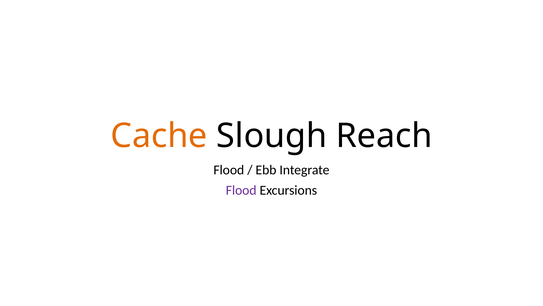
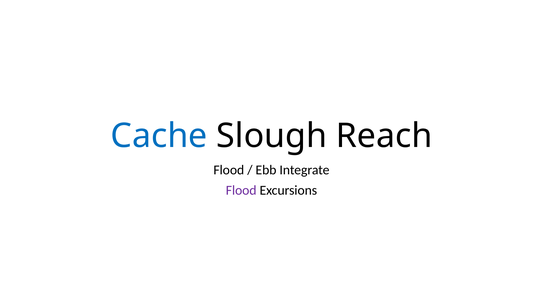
Cache colour: orange -> blue (159, 136)
